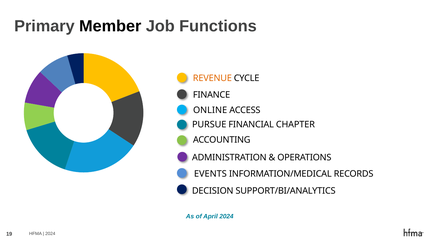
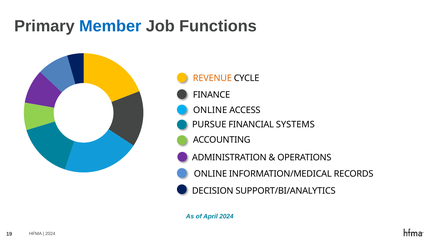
Member colour: black -> blue (110, 26)
CHAPTER: CHAPTER -> SYSTEMS (295, 125)
EVENTS: EVENTS -> ONLINE (210, 174)
